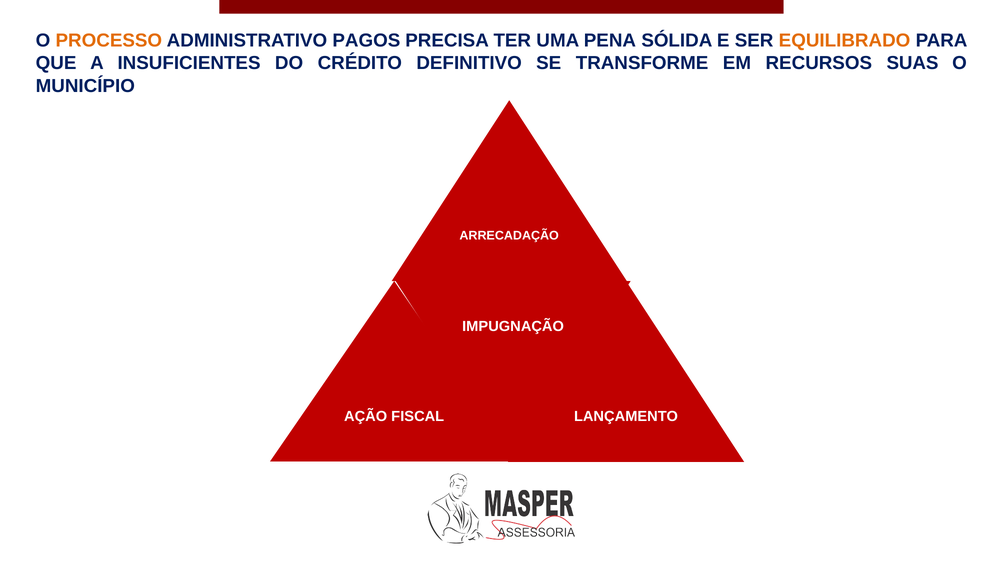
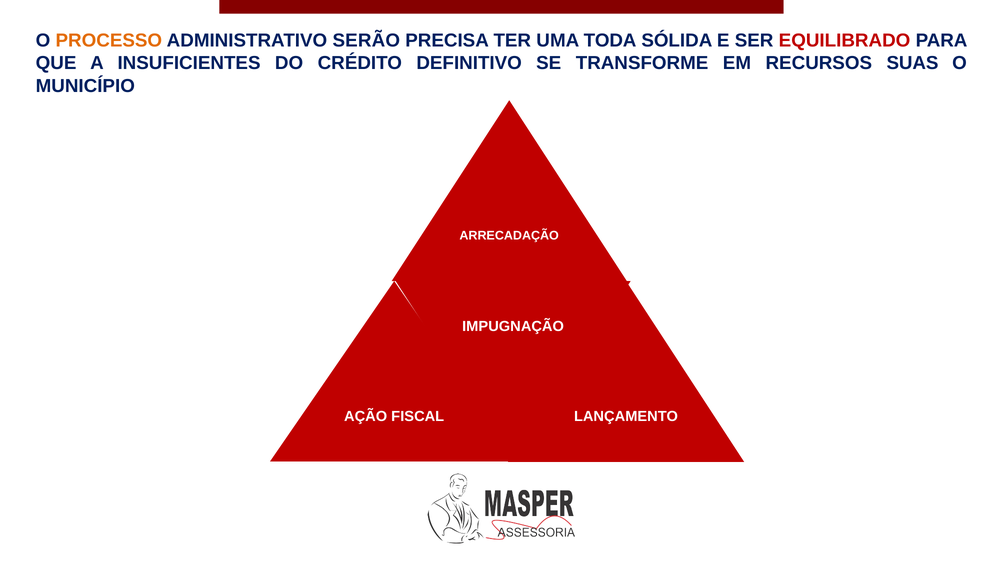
PAGOS: PAGOS -> SERÃO (366, 41)
PENA: PENA -> TODA (610, 41)
EQUILIBRADO colour: orange -> red (845, 41)
